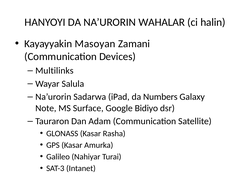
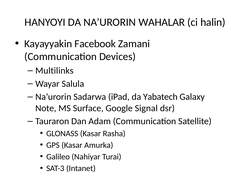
Masoyan: Masoyan -> Facebook (95, 44)
Numbers: Numbers -> Yabatech (160, 97)
Bidiyo: Bidiyo -> Signal (146, 108)
